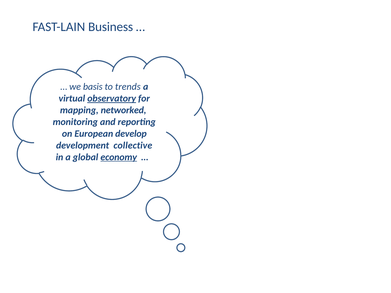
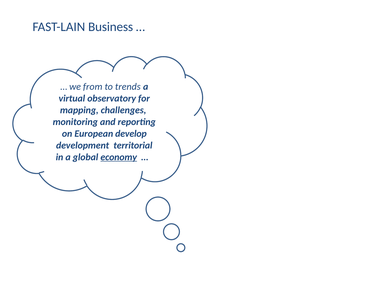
basis: basis -> from (93, 87)
observatory underline: present -> none (112, 99)
networked: networked -> challenges (123, 110)
collective: collective -> territorial (133, 145)
